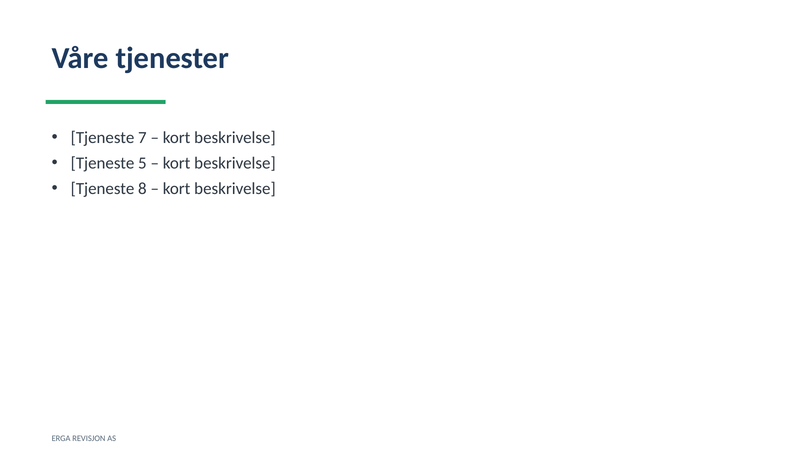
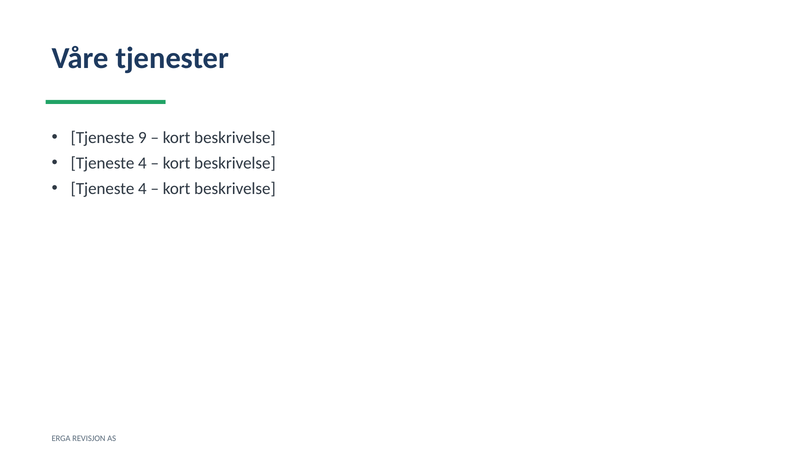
7: 7 -> 9 (142, 138)
5: 5 -> 4 (142, 163)
8: 8 -> 4 (142, 188)
